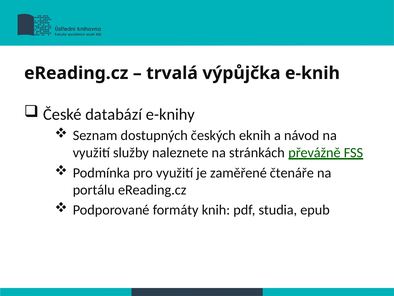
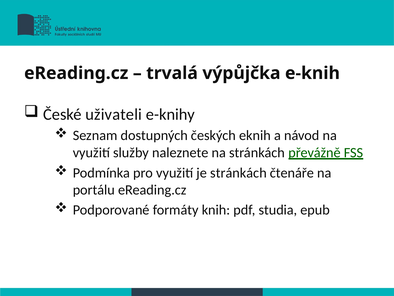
databází: databází -> uživateli (114, 114)
je zaměřené: zaměřené -> stránkách (238, 173)
